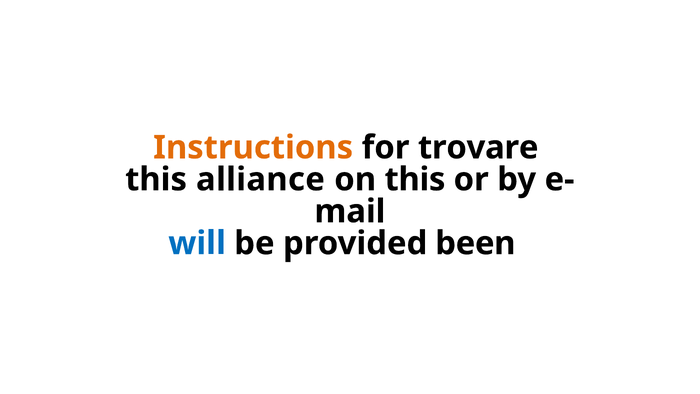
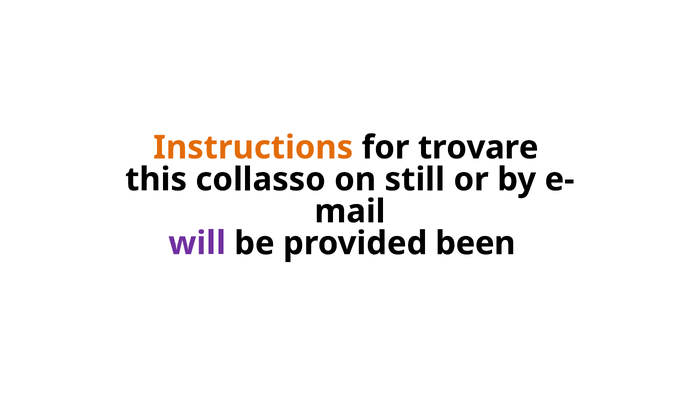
alliance: alliance -> collasso (261, 179)
on this: this -> still (415, 179)
will colour: blue -> purple (197, 243)
